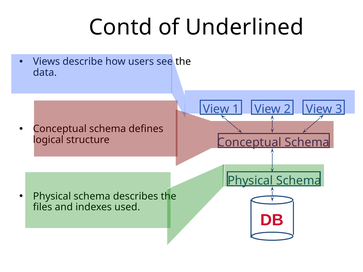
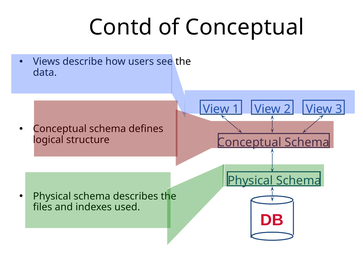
of Underlined: Underlined -> Conceptual (245, 27)
